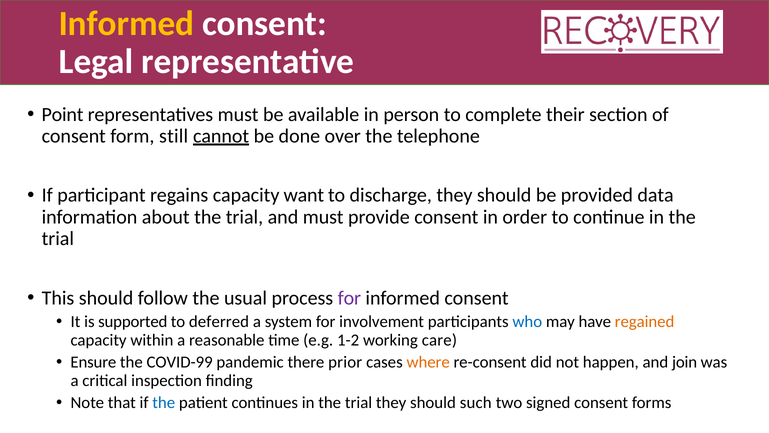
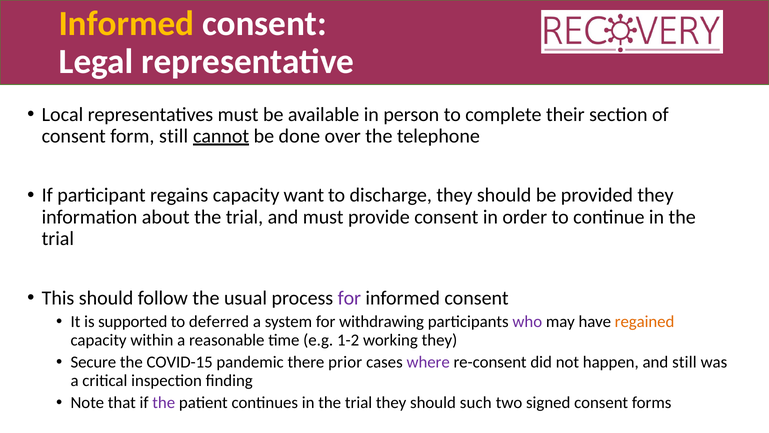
Point: Point -> Local (62, 114)
provided data: data -> they (656, 195)
involvement: involvement -> withdrawing (382, 322)
who colour: blue -> purple (527, 322)
working care: care -> they (439, 340)
Ensure: Ensure -> Secure (93, 362)
COVID-99: COVID-99 -> COVID-15 (180, 362)
where colour: orange -> purple (428, 362)
and join: join -> still (684, 362)
the colour: blue -> purple (164, 402)
